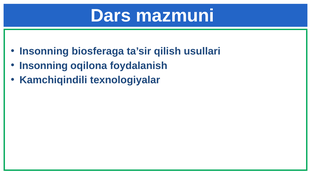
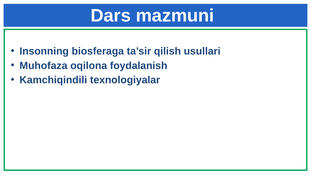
Insonning: Insonning -> Muhofaza (43, 66)
